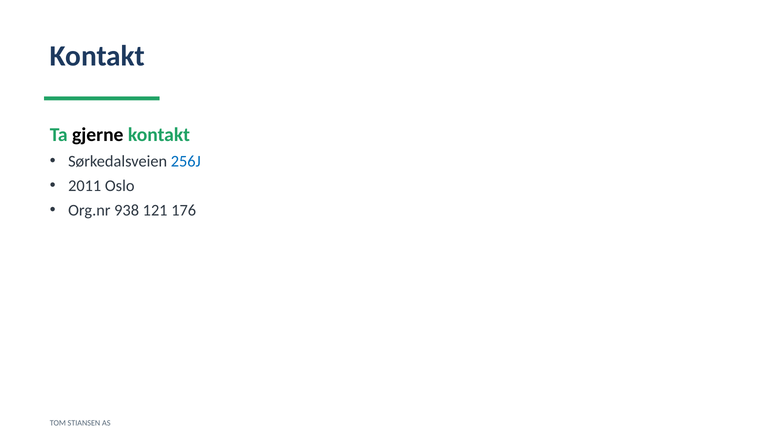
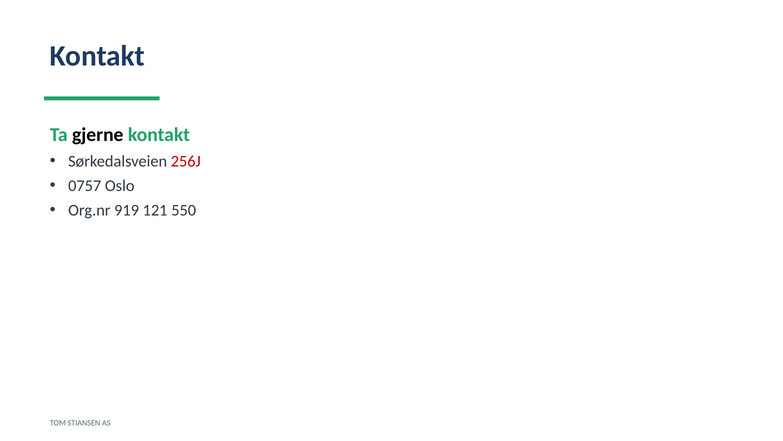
256J colour: blue -> red (186, 161)
2011: 2011 -> 0757 (85, 185)
938: 938 -> 919 (127, 210)
176: 176 -> 550 (184, 210)
